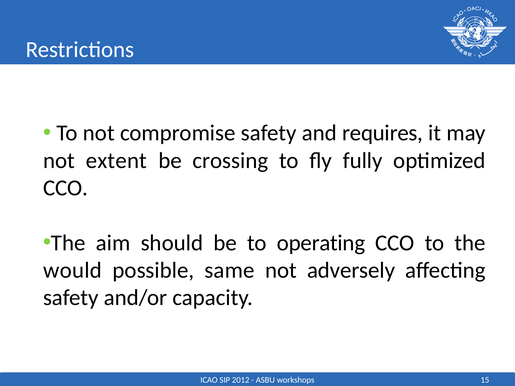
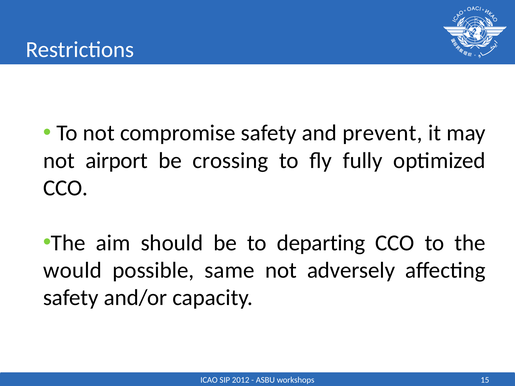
requires: requires -> prevent (382, 133)
extent: extent -> airport (117, 161)
operating: operating -> departing (321, 243)
